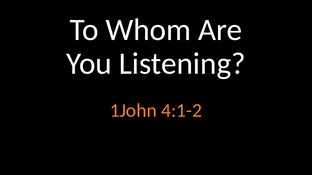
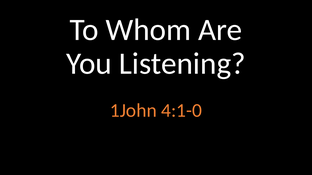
4:1-2: 4:1-2 -> 4:1-0 (182, 111)
